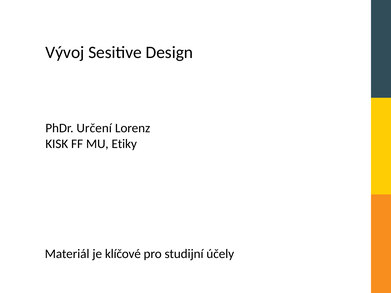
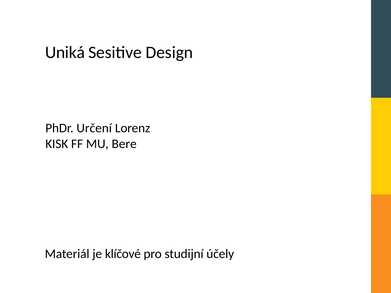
Vývoj: Vývoj -> Uniká (65, 52)
Etiky: Etiky -> Bere (124, 144)
